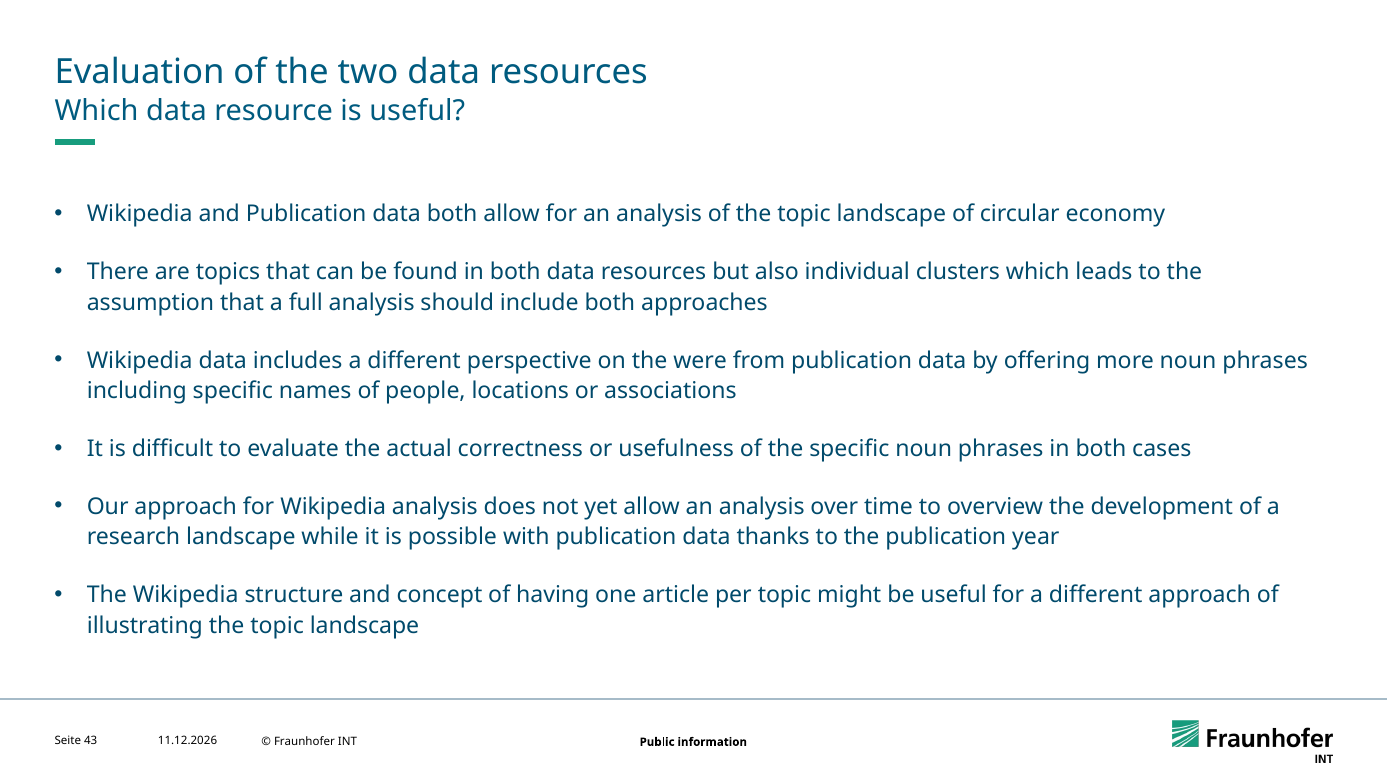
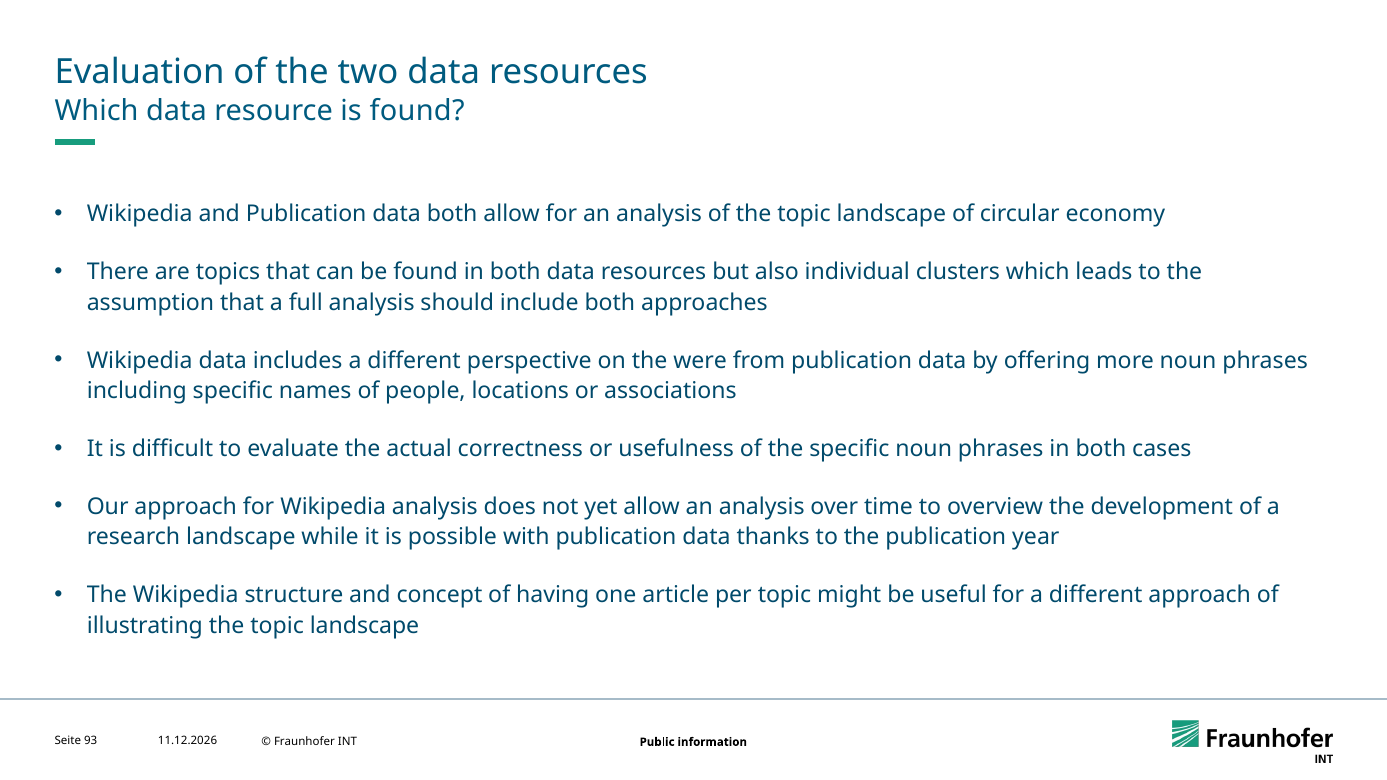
is useful: useful -> found (417, 111)
43: 43 -> 93 (91, 741)
